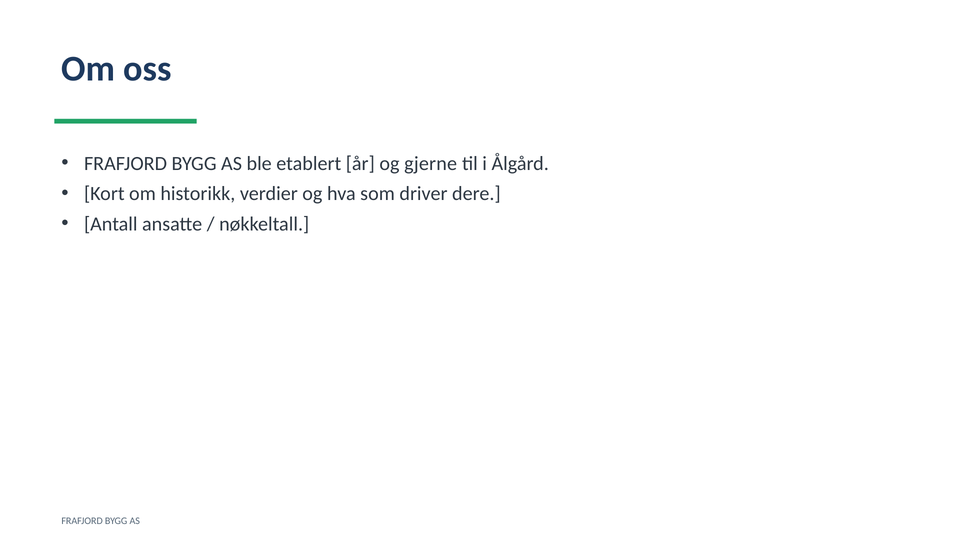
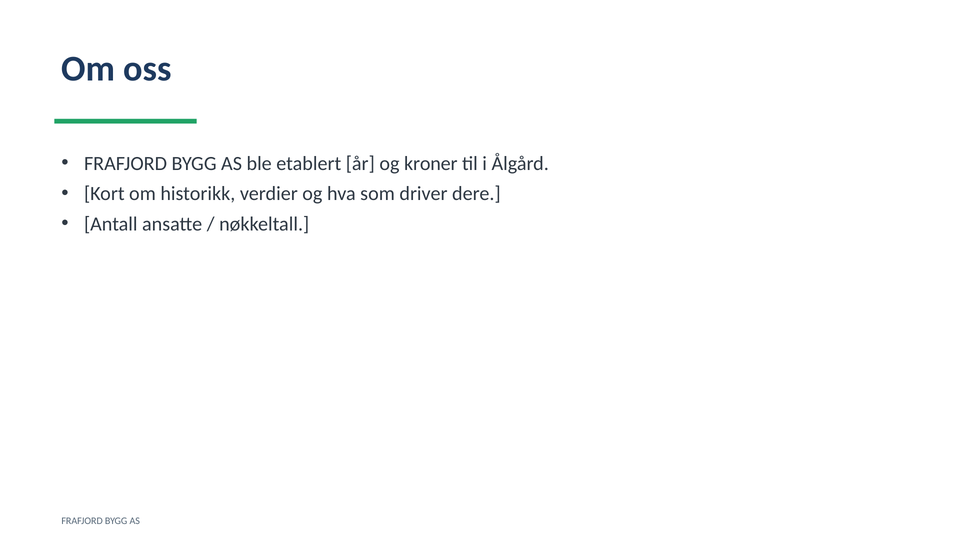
gjerne: gjerne -> kroner (431, 163)
